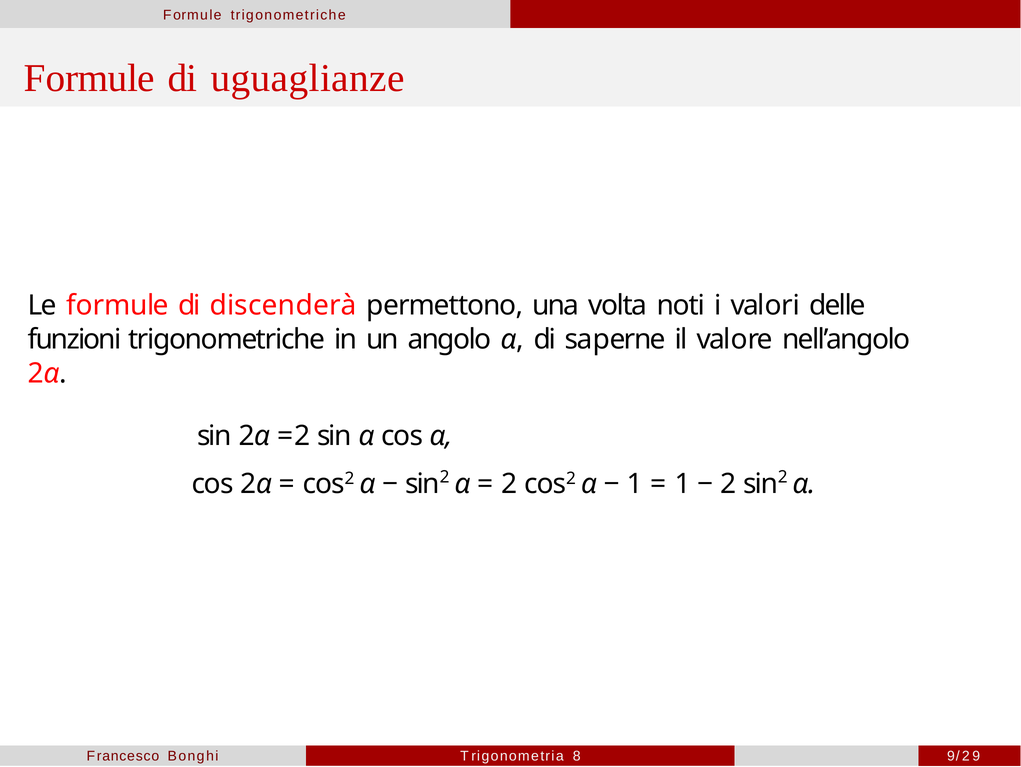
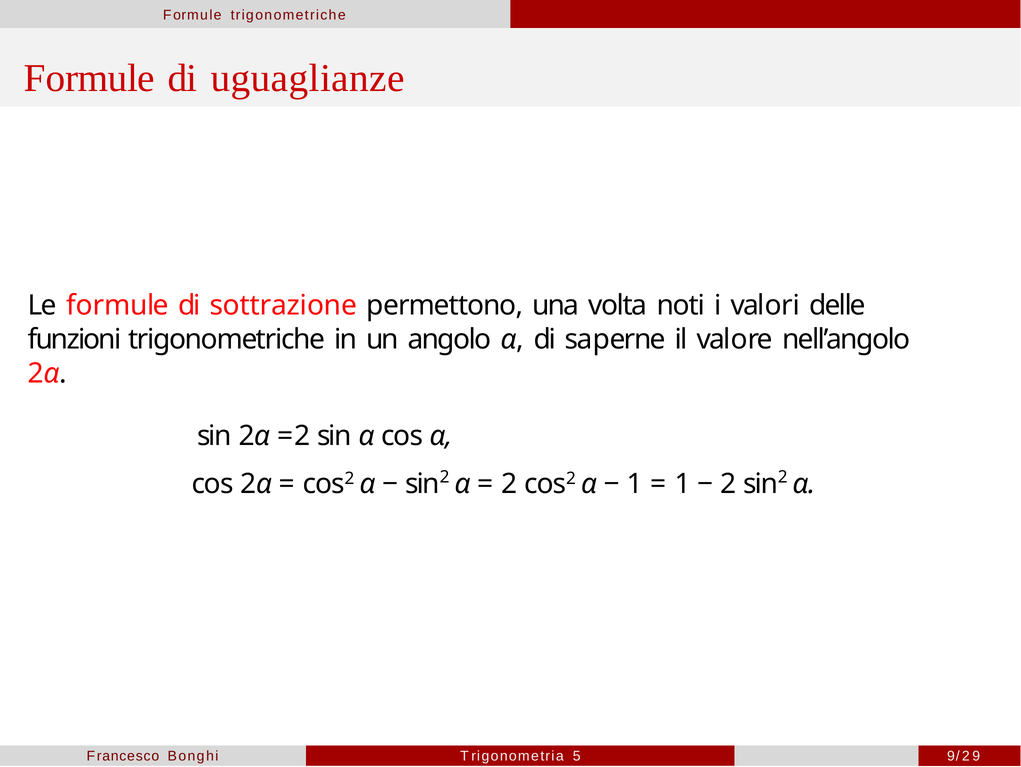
discenderà: discenderà -> sottrazione (283, 305)
8: 8 -> 5 (577, 756)
